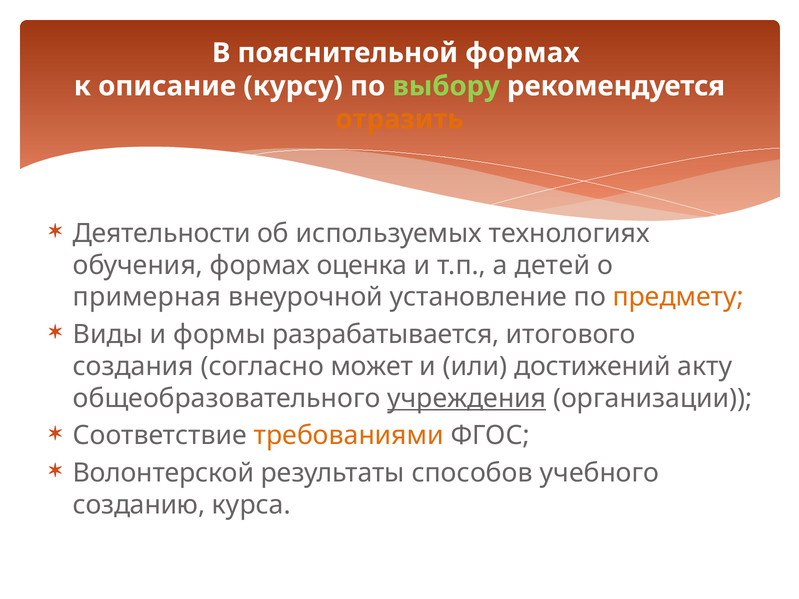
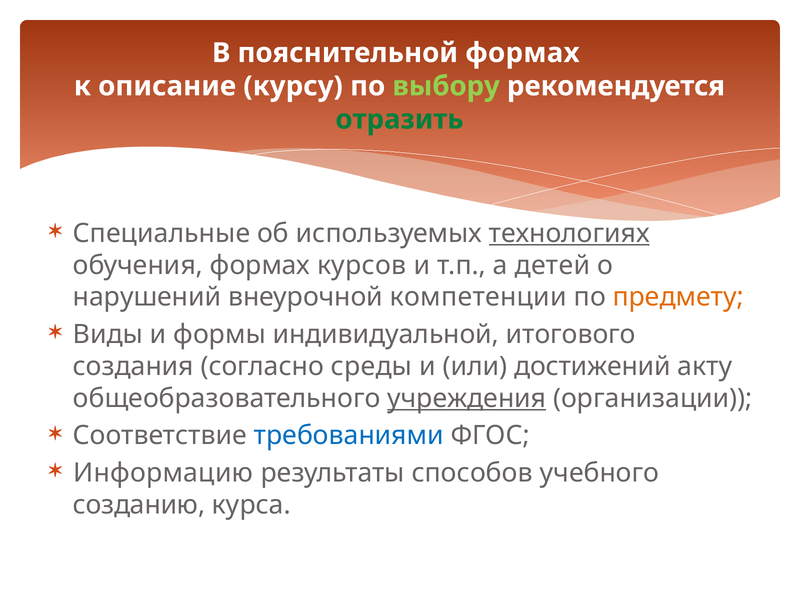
отразить colour: orange -> green (400, 120)
Деятельности: Деятельности -> Специальные (162, 233)
технологиях underline: none -> present (569, 233)
оценка: оценка -> курсов (362, 265)
примерная: примерная -> нарушений (147, 297)
установление: установление -> компетенции (478, 297)
разрабатывается: разрабатывается -> индивидуальной (386, 335)
может: может -> среды (372, 367)
требованиями colour: orange -> blue (349, 436)
Волонтерской: Волонтерской -> Информацию (163, 473)
